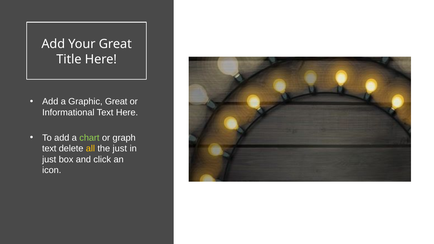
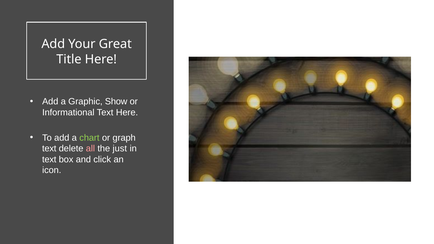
Graphic Great: Great -> Show (116, 102)
all colour: yellow -> pink (90, 149)
just: just -> text (49, 160)
